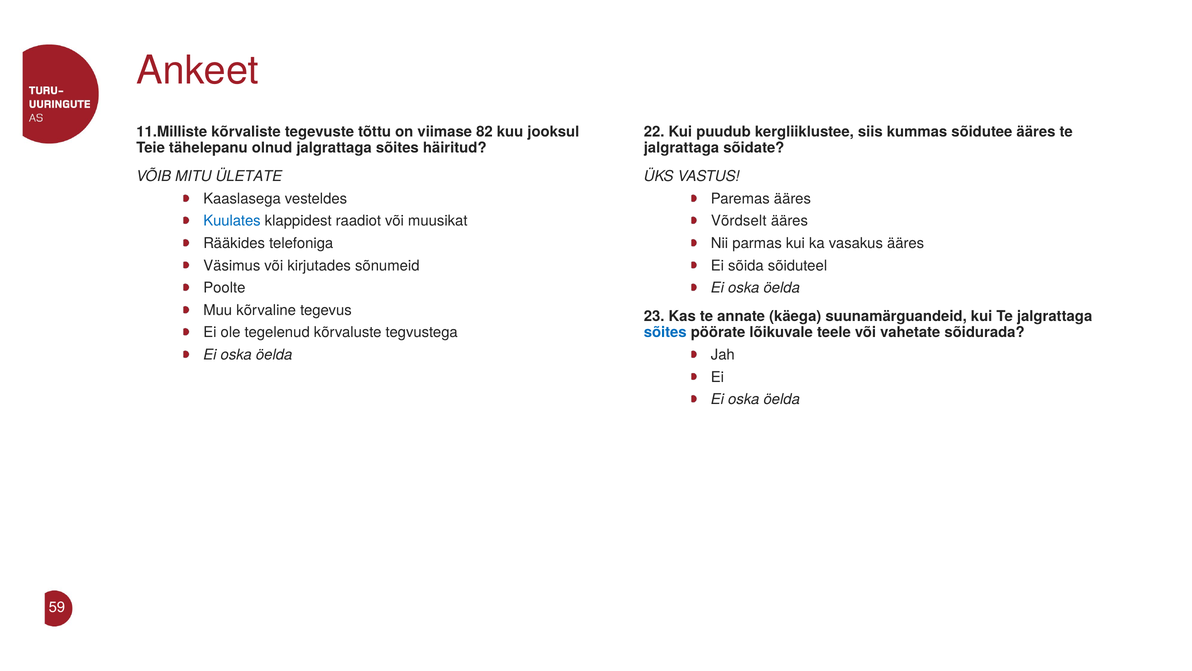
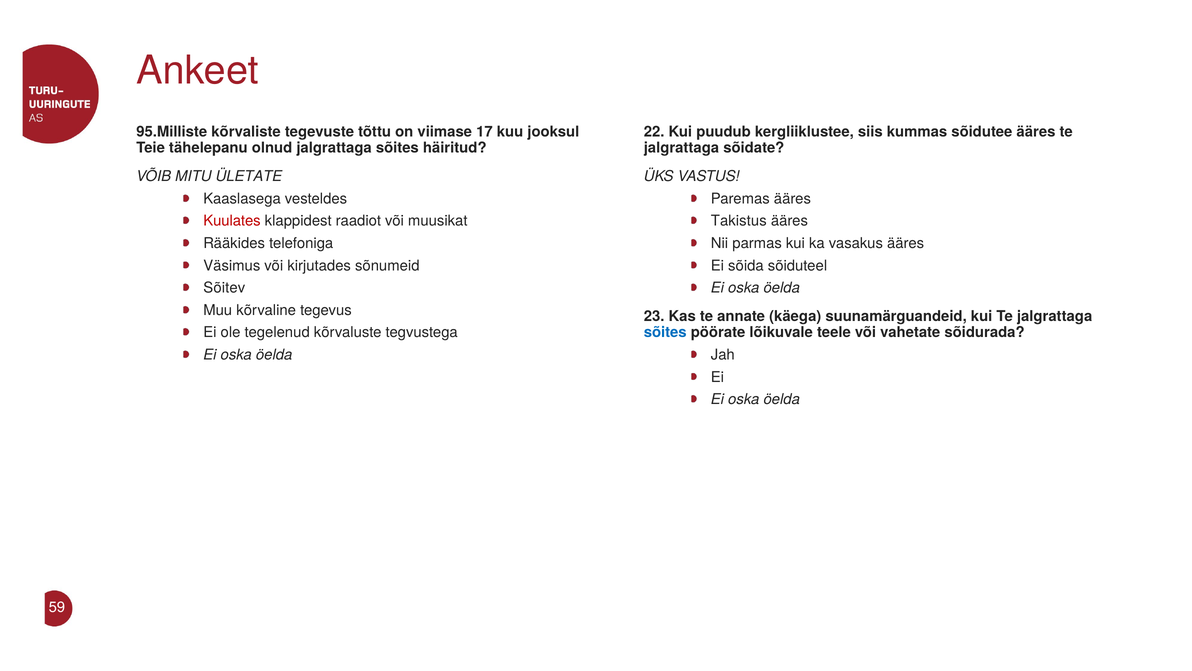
11.Milliste: 11.Milliste -> 95.Milliste (172, 132)
82: 82 -> 17 (484, 132)
Kuulates colour: blue -> red (232, 221)
Võrdselt: Võrdselt -> Takistus (739, 221)
Poolte: Poolte -> Sõitev (224, 288)
